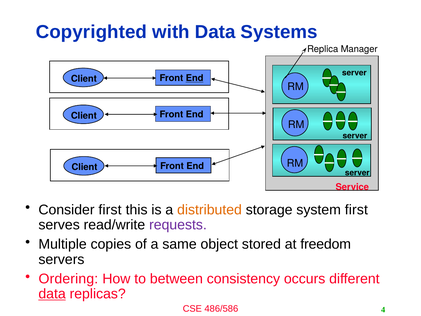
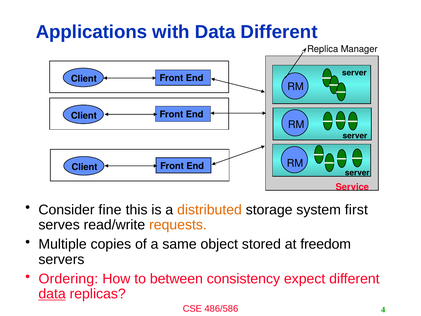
Copyrighted: Copyrighted -> Applications (91, 32)
Data Systems: Systems -> Different (279, 32)
End underline: present -> none (195, 78)
Consider first: first -> fine (110, 210)
requests colour: purple -> orange (178, 225)
occurs: occurs -> expect (305, 279)
